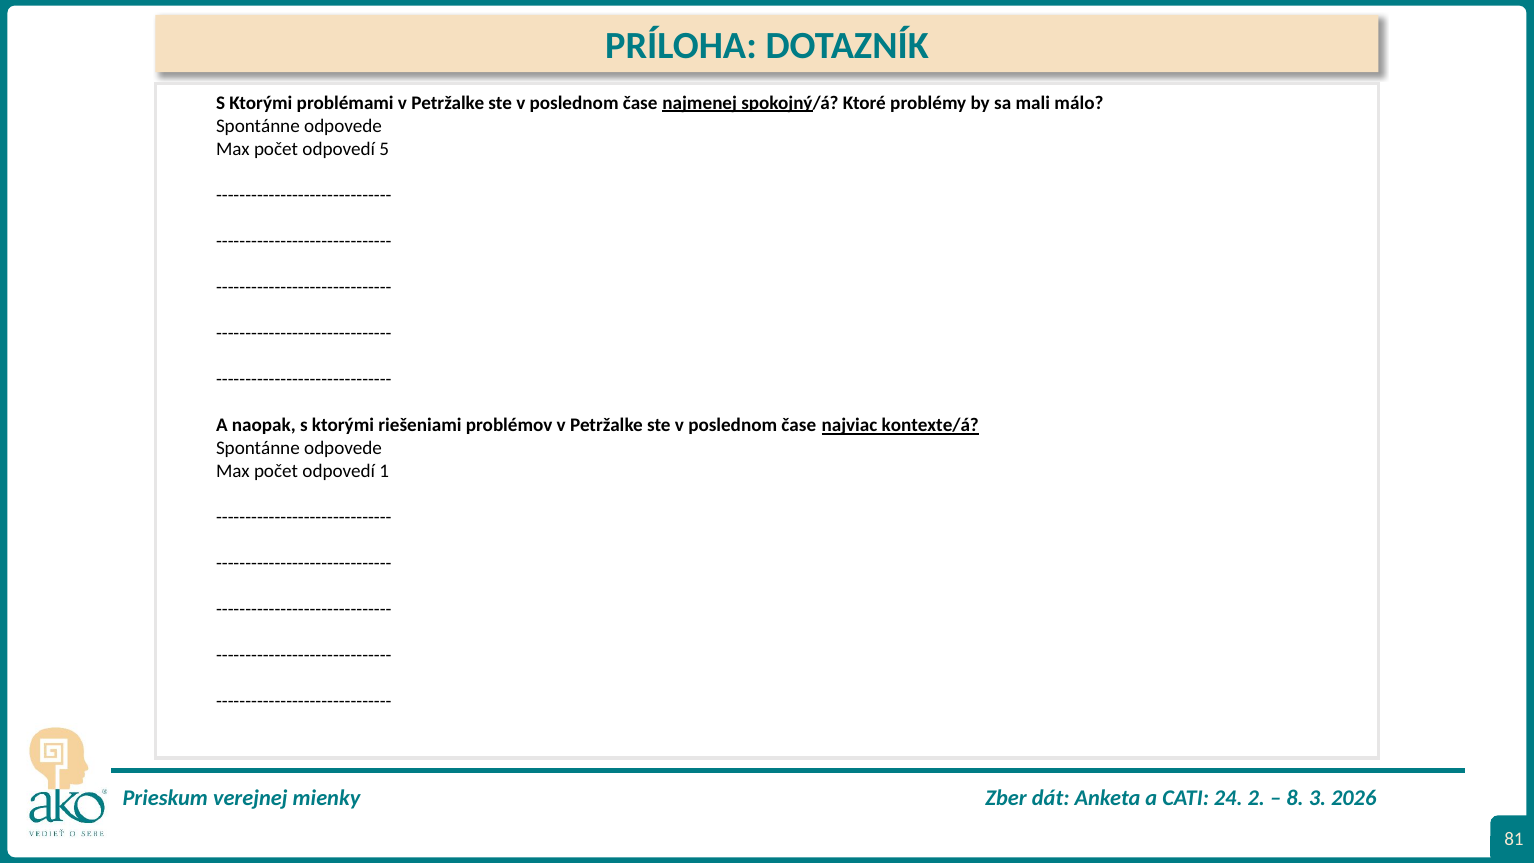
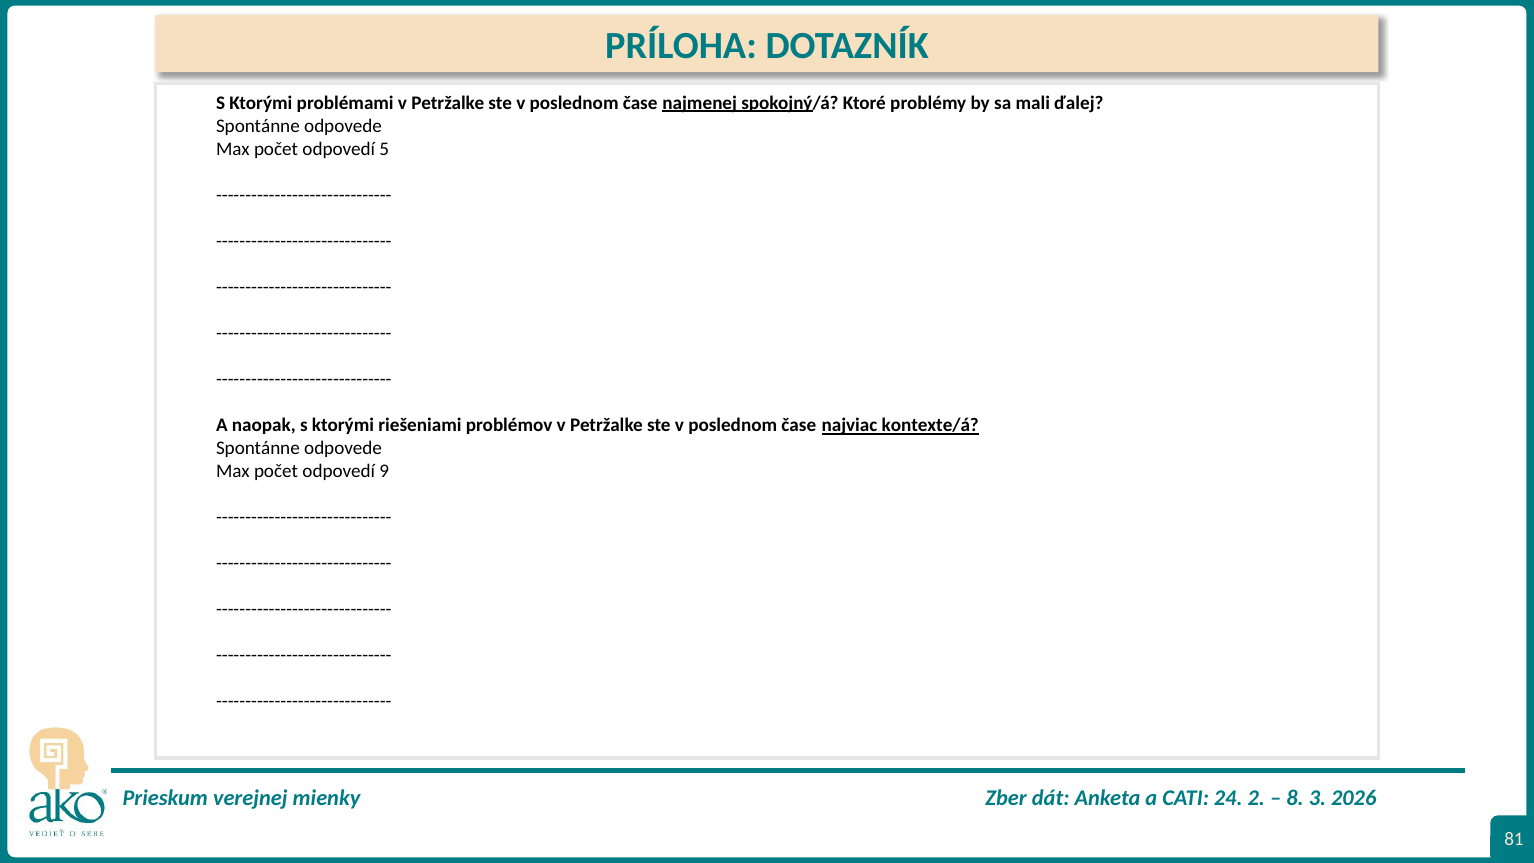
málo: málo -> ďalej (1079, 103)
1: 1 -> 9 (384, 471)
